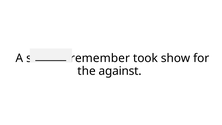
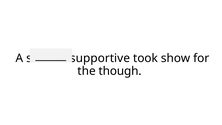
remember: remember -> supportive (100, 58)
against: against -> though (120, 71)
